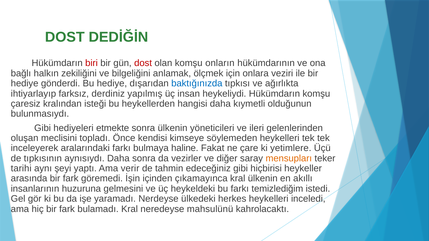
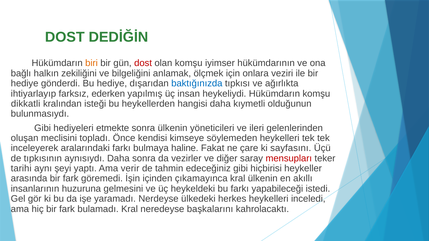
biri colour: red -> orange (92, 63)
onların: onların -> iyimser (220, 63)
derdiniz: derdiniz -> ederken (108, 94)
çaresiz: çaresiz -> dikkatli (26, 104)
yetimlere: yetimlere -> sayfasını (291, 148)
mensupları colour: orange -> red (289, 159)
temizlediğim: temizlediğim -> yapabileceği (277, 189)
mahsulünü: mahsulünü -> başkalarını (210, 209)
